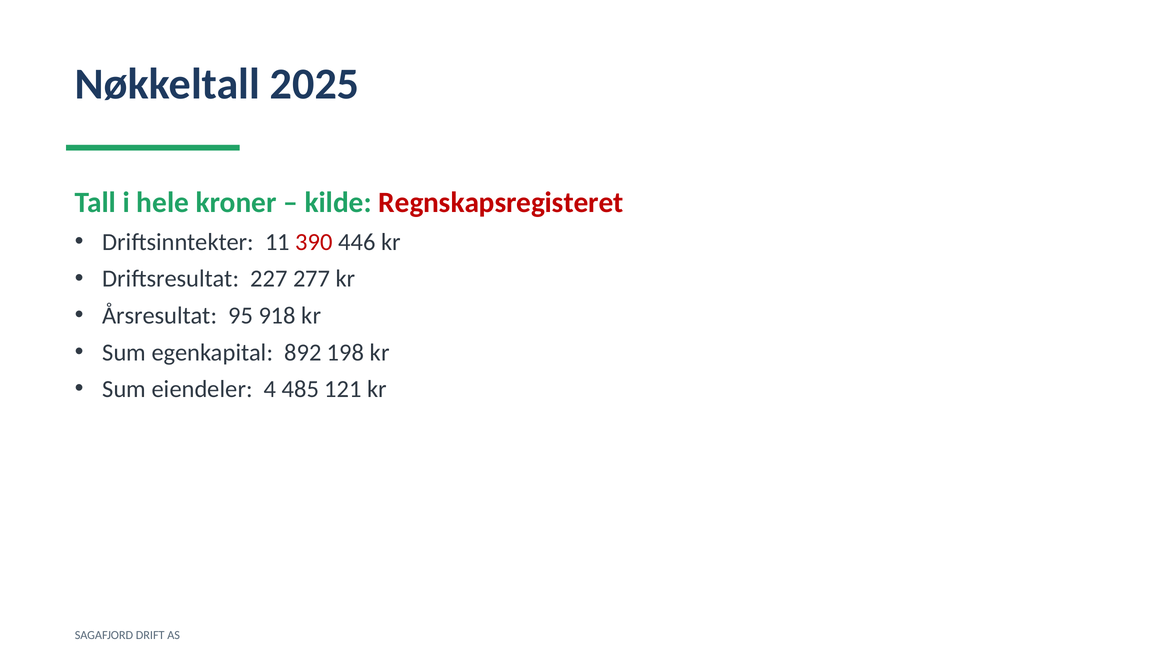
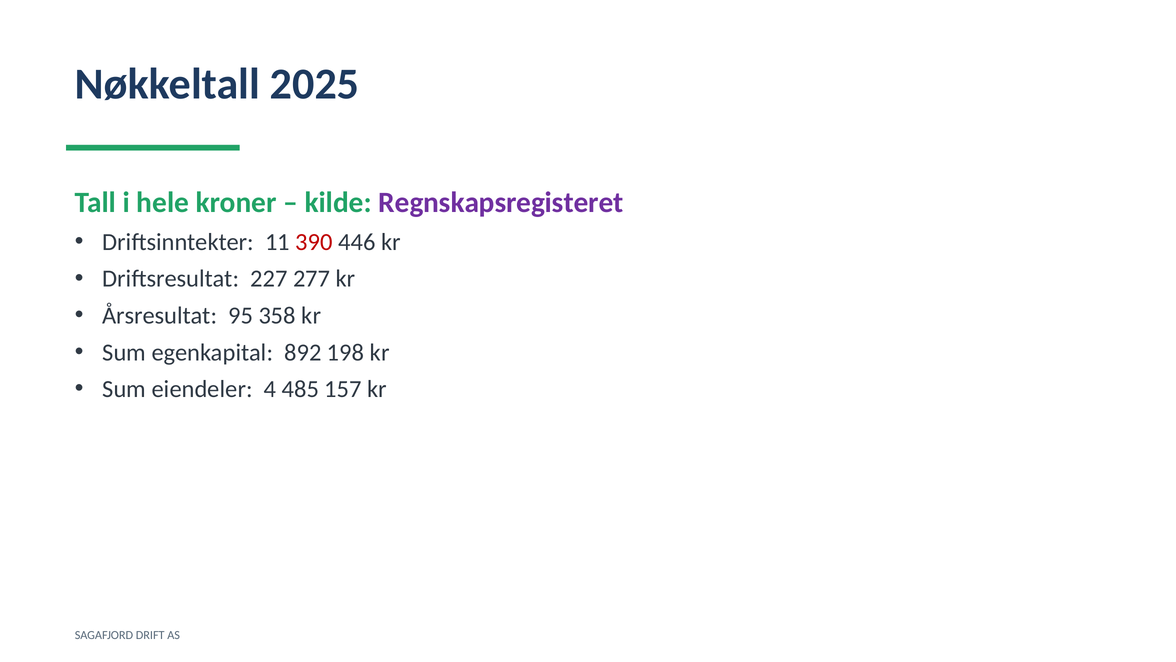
Regnskapsregisteret colour: red -> purple (501, 202)
918: 918 -> 358 (277, 315)
121: 121 -> 157 (343, 389)
